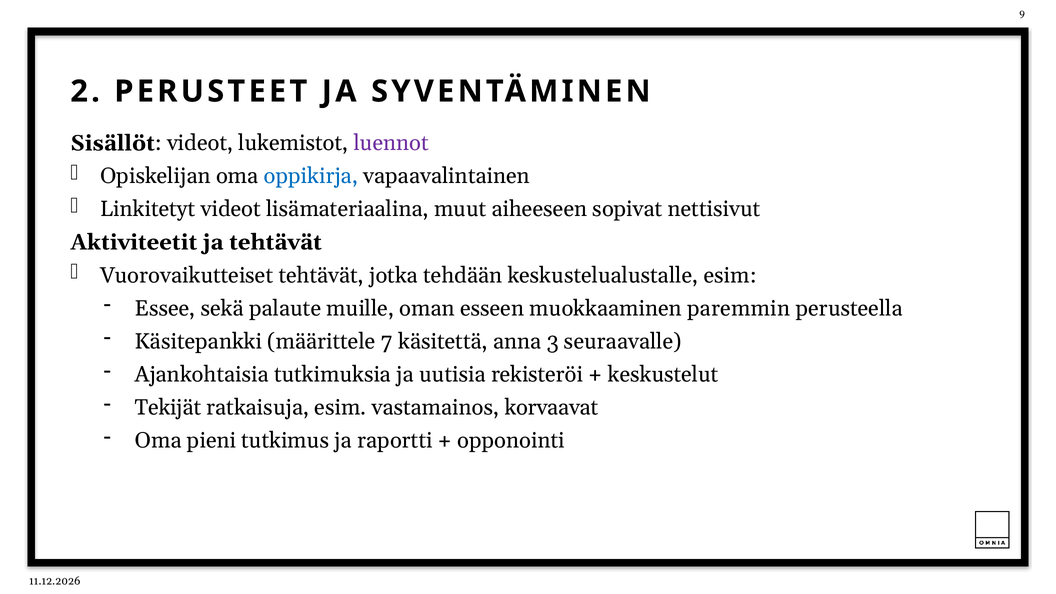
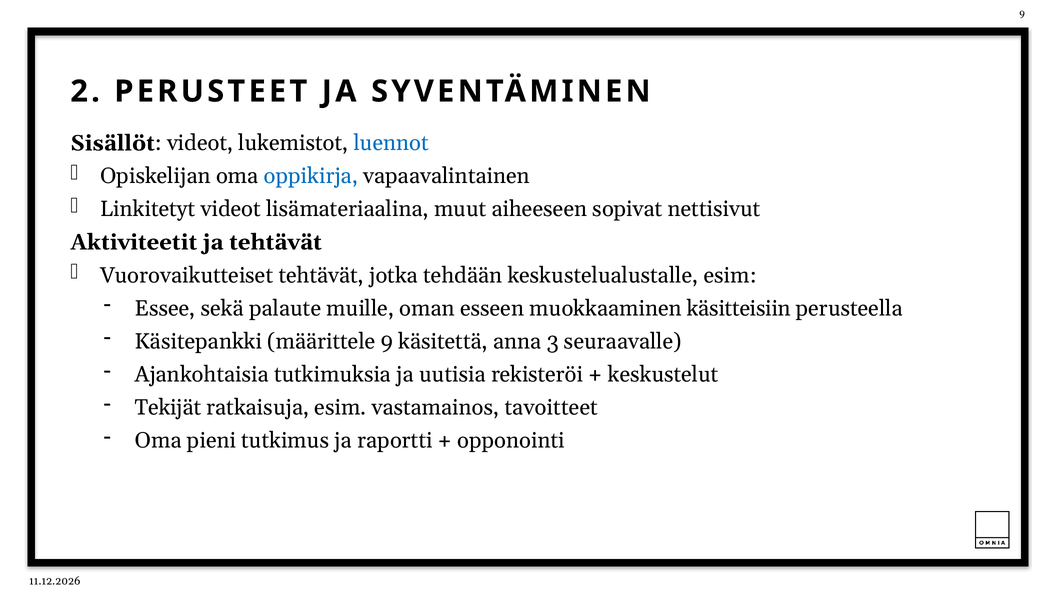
luennot colour: purple -> blue (391, 143)
paremmin: paremmin -> käsitteisiin (739, 308)
määrittele 7: 7 -> 9 (387, 341)
korvaavat: korvaavat -> tavoitteet (551, 407)
